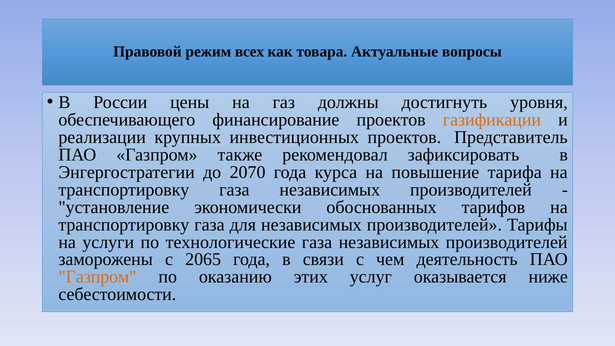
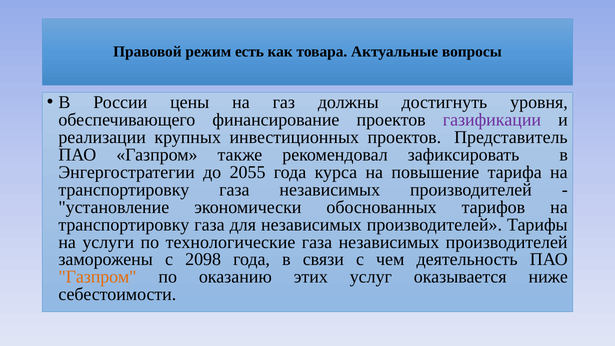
всех: всех -> есть (249, 52)
газификации colour: orange -> purple (492, 120)
2070: 2070 -> 2055 (248, 172)
2065: 2065 -> 2098 (203, 259)
